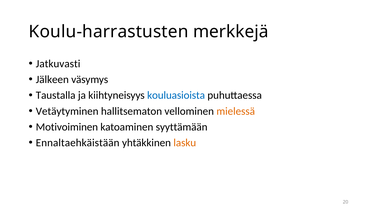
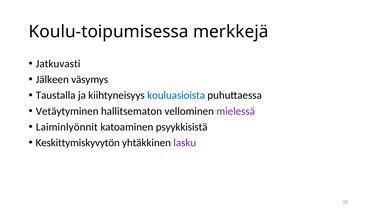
Koulu-harrastusten: Koulu-harrastusten -> Koulu-toipumisessa (109, 32)
mielessä colour: orange -> purple (236, 111)
Motivoiminen: Motivoiminen -> Laiminlyönnit (67, 127)
syyttämään: syyttämään -> psyykkisistä (182, 127)
Ennaltaehkäistään: Ennaltaehkäistään -> Keskittymiskyvytön (78, 143)
lasku colour: orange -> purple (185, 143)
